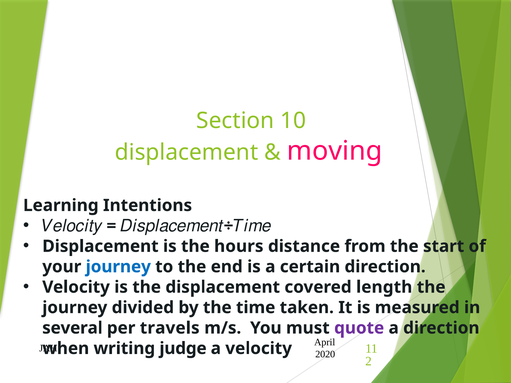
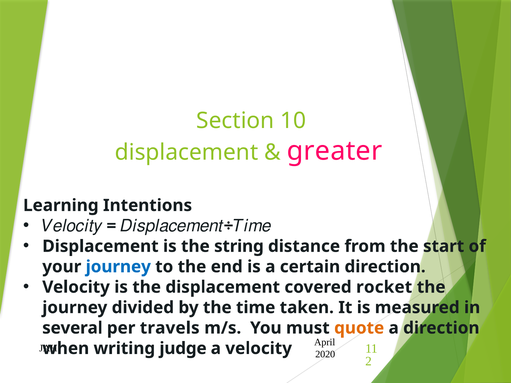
moving: moving -> greater (334, 151)
hours: hours -> string (239, 246)
length: length -> rocket (384, 287)
quote colour: purple -> orange (359, 328)
